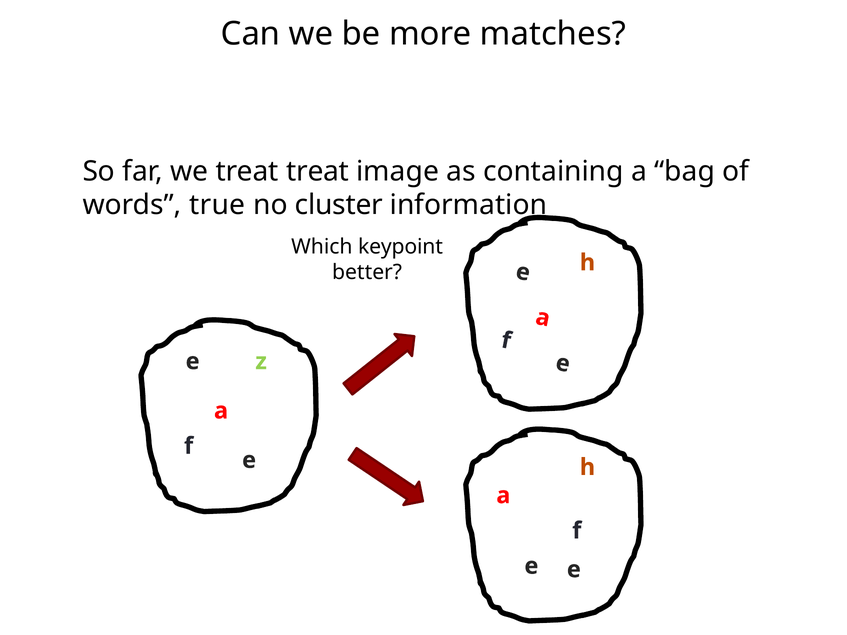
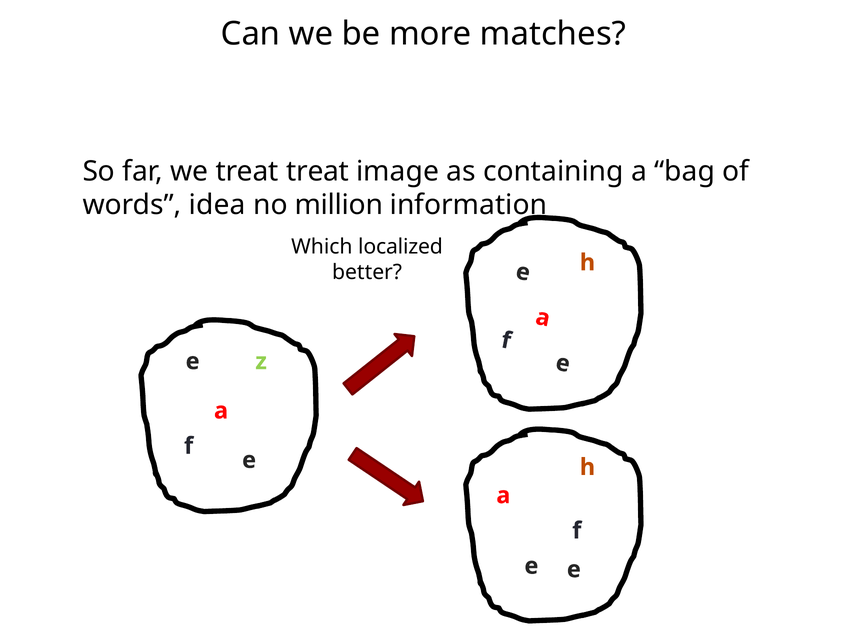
true: true -> idea (217, 205)
cluster: cluster -> million (339, 205)
keypoint: keypoint -> localized (400, 247)
